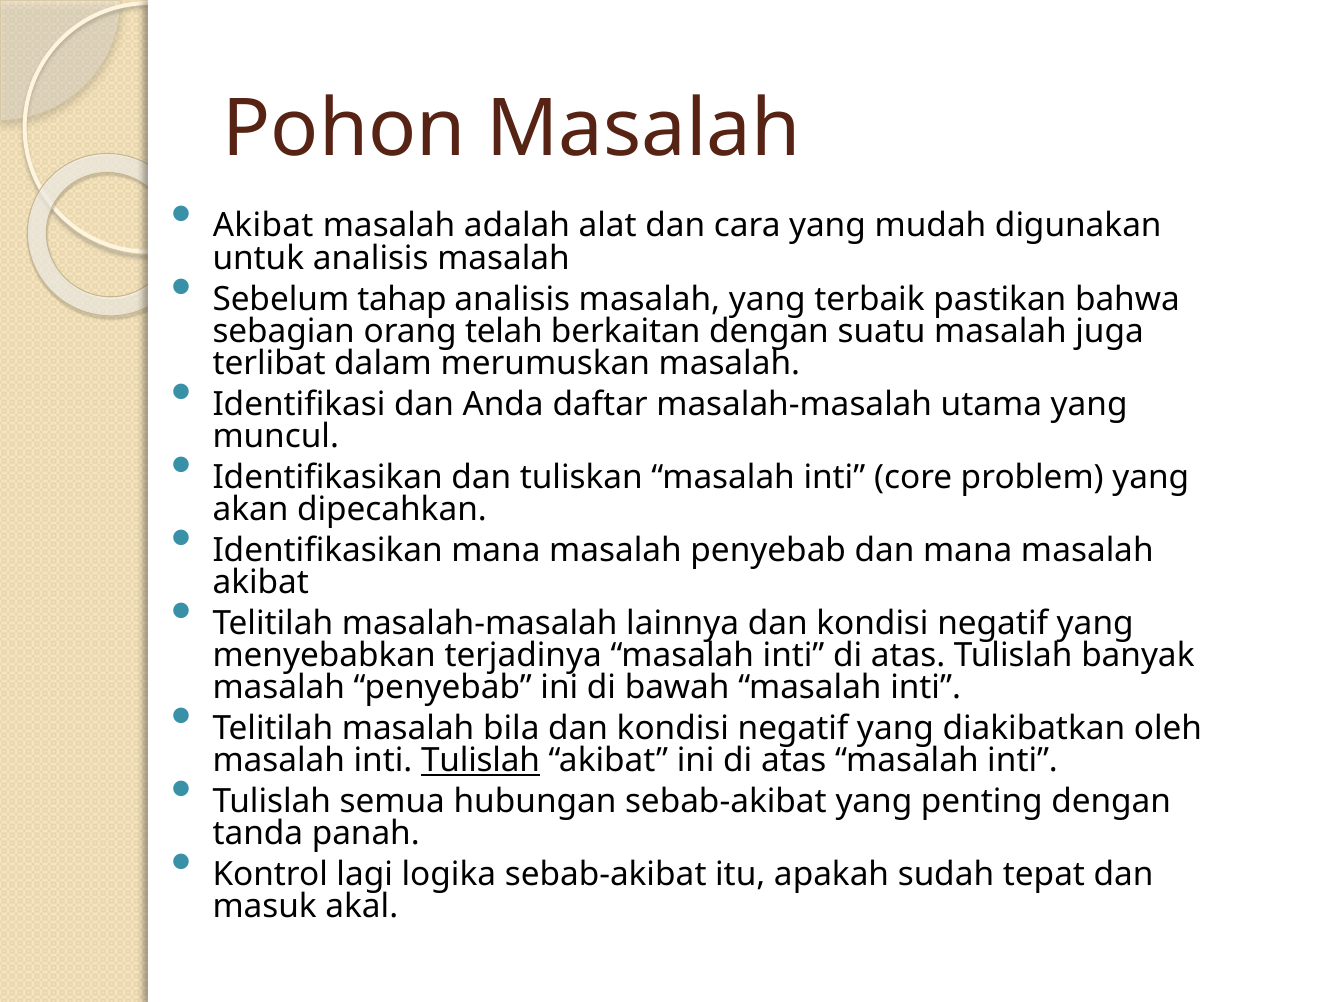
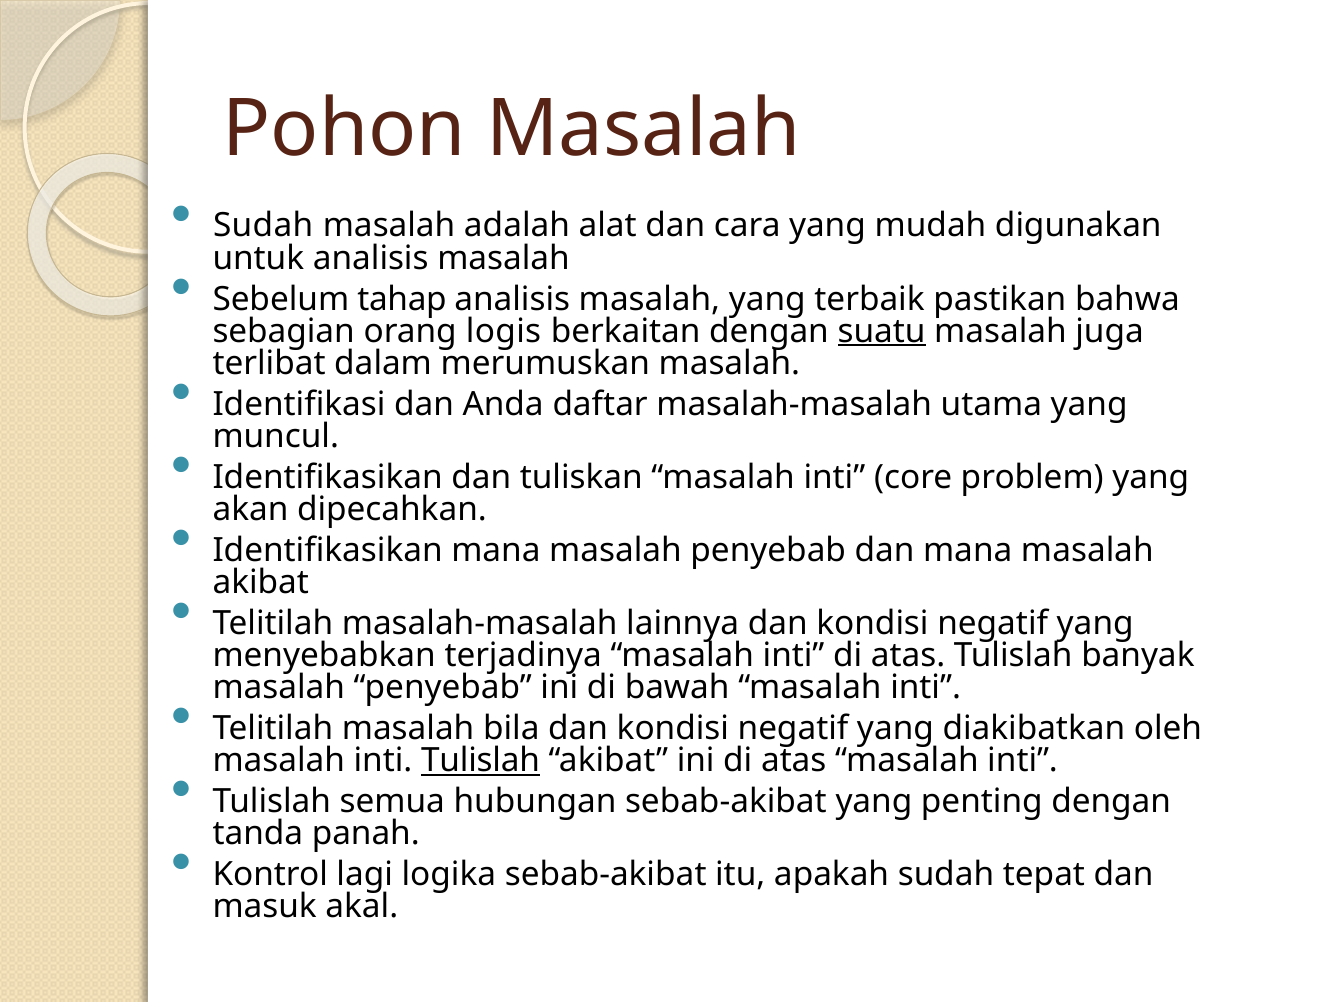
Akibat: Akibat -> Sudah (263, 226)
telah: telah -> logis (504, 331)
suatu underline: none -> present (882, 331)
